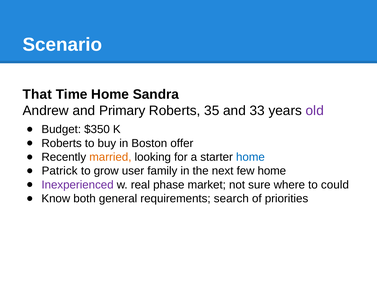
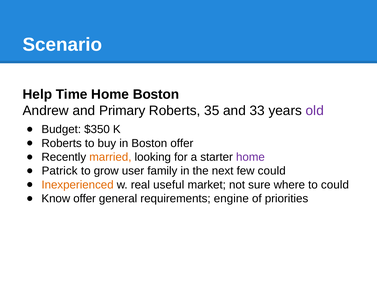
That: That -> Help (37, 94)
Home Sandra: Sandra -> Boston (156, 94)
home colour: blue -> purple (250, 157)
few home: home -> could (272, 171)
Inexperienced colour: purple -> orange (78, 185)
phase: phase -> useful (169, 185)
Know both: both -> offer (85, 198)
search: search -> engine (231, 198)
